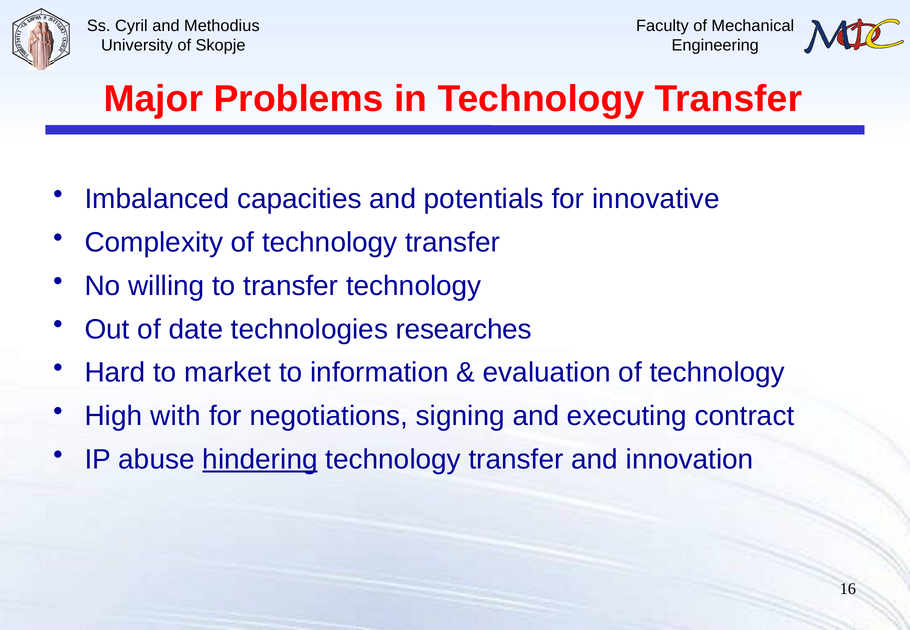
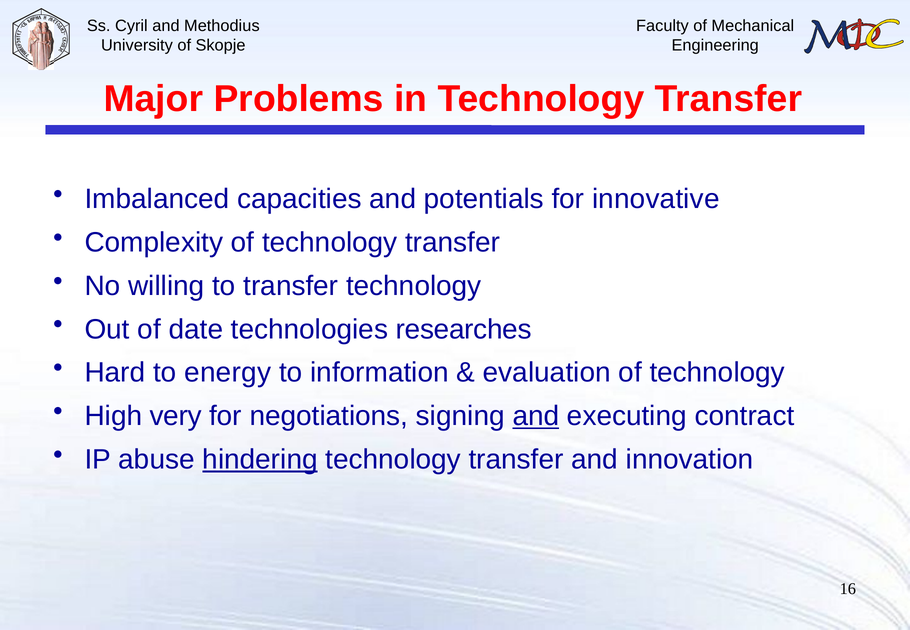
market: market -> energy (228, 373)
with: with -> very (176, 416)
and underline: none -> present (536, 416)
